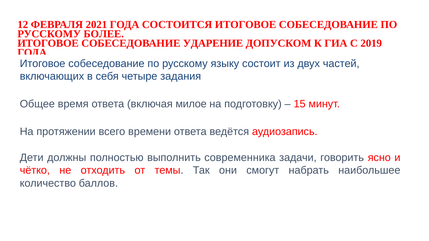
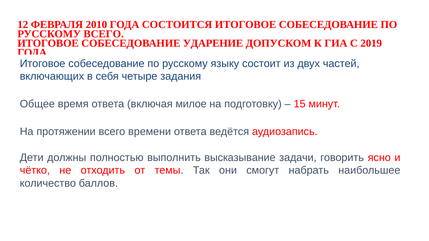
2021: 2021 -> 2010 (96, 25)
РУССКОМУ БОЛЕЕ: БОЛЕЕ -> ВСЕГО (104, 34)
современника: современника -> высказывание (240, 158)
